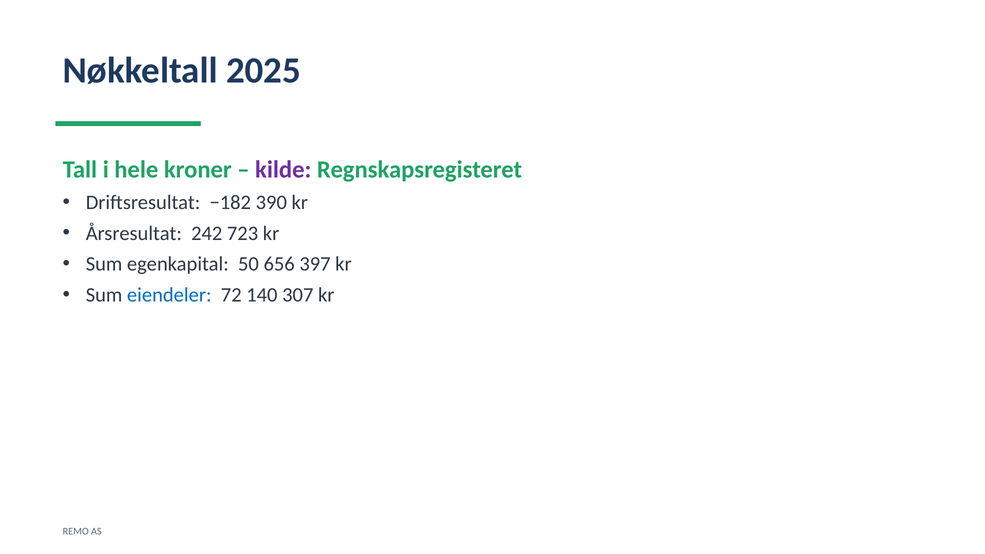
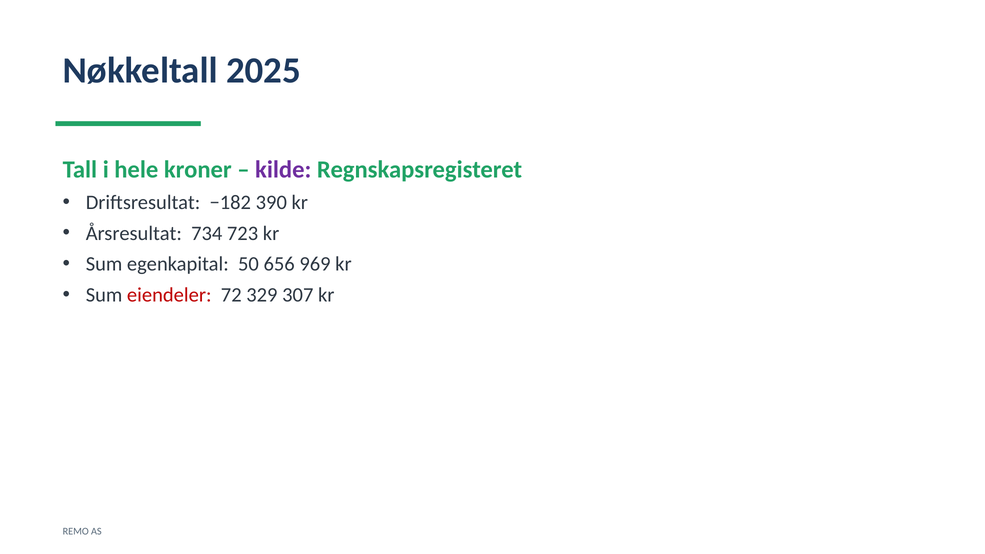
242: 242 -> 734 (207, 233)
397: 397 -> 969 (315, 264)
eiendeler colour: blue -> red (169, 295)
140: 140 -> 329 (262, 295)
